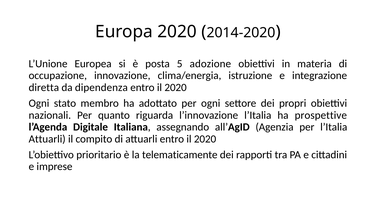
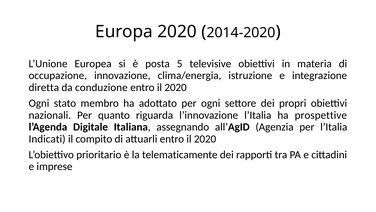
adozione: adozione -> televisive (210, 64)
dipendenza: dipendenza -> conduzione (101, 87)
Attuarli: Attuarli -> Indicati (47, 139)
